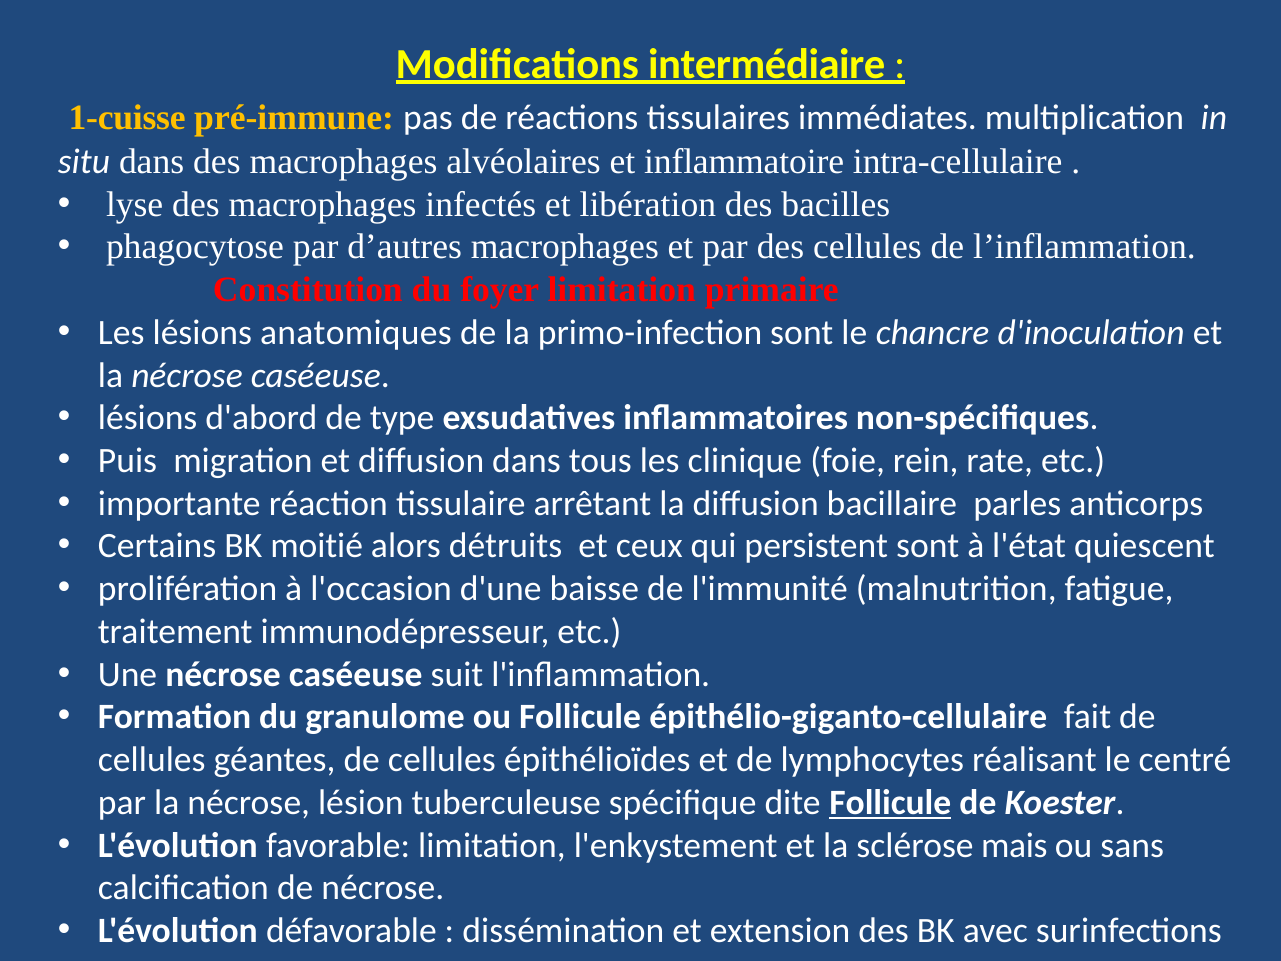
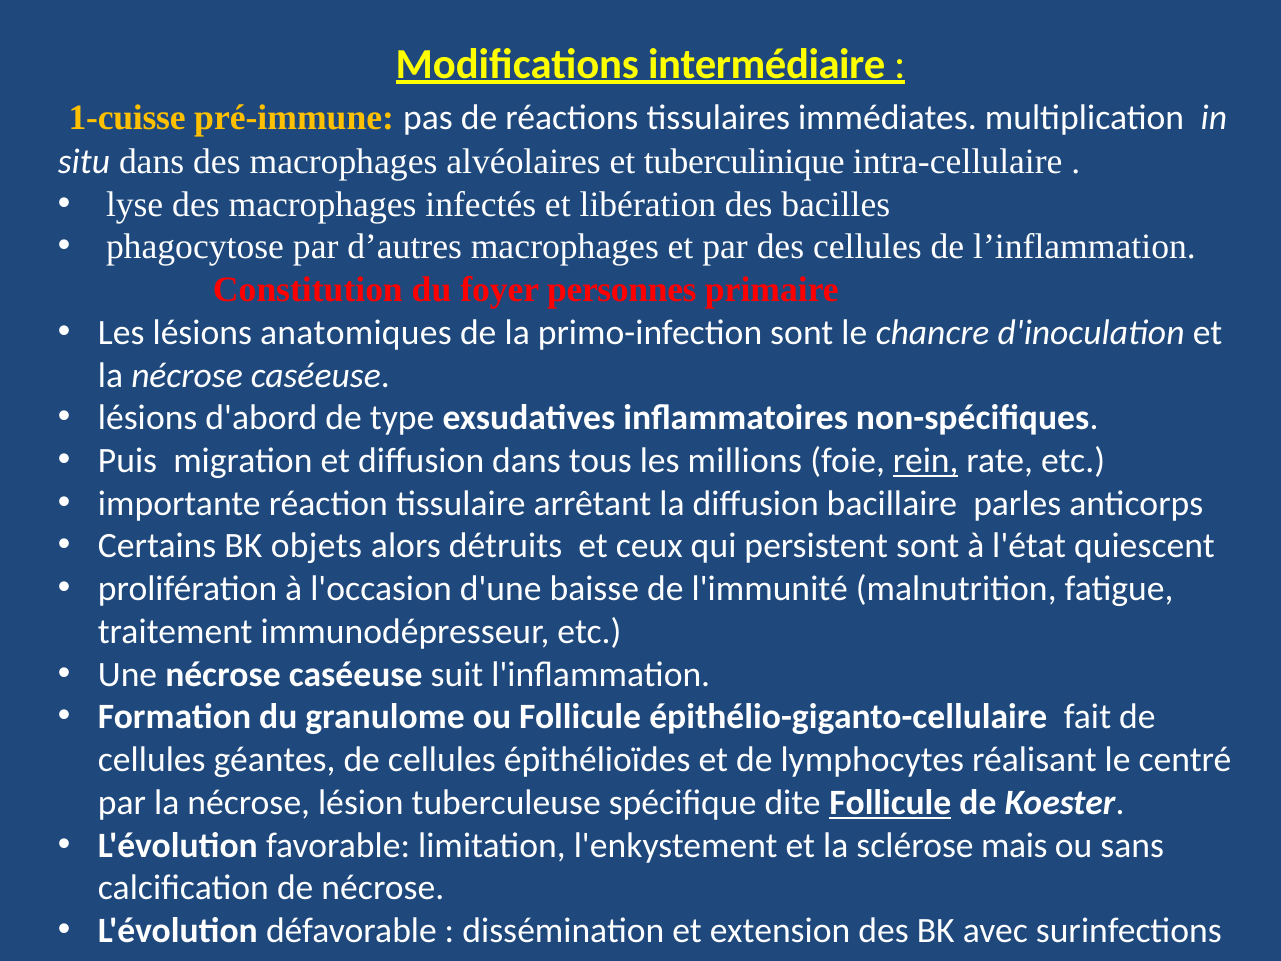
inflammatoire: inflammatoire -> tuberculinique (744, 162)
foyer limitation: limitation -> personnes (622, 290)
clinique: clinique -> millions (745, 461)
rein underline: none -> present (926, 461)
moitié: moitié -> objets (316, 546)
